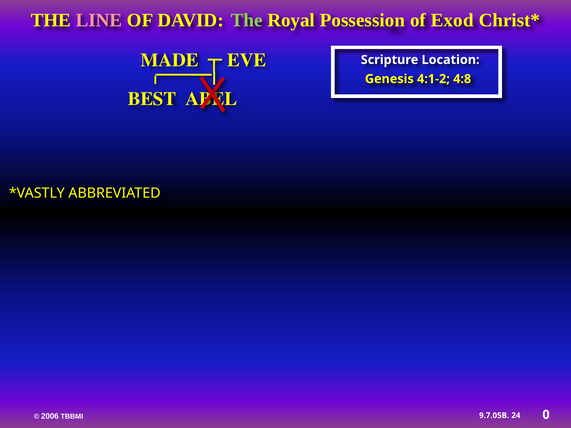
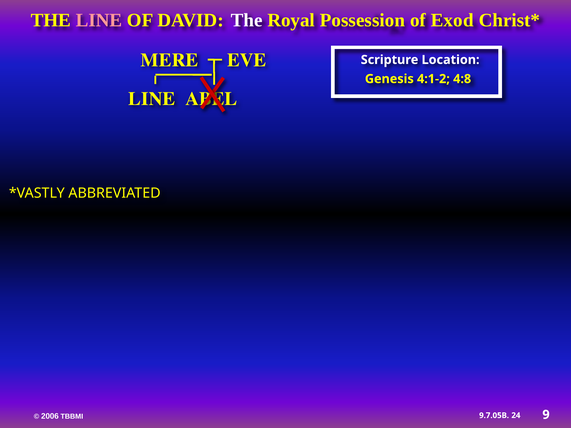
The colour: light green -> white (247, 20)
MADE: MADE -> MERE (169, 60)
BEST: BEST -> LINE (152, 99)
0: 0 -> 9 (546, 415)
